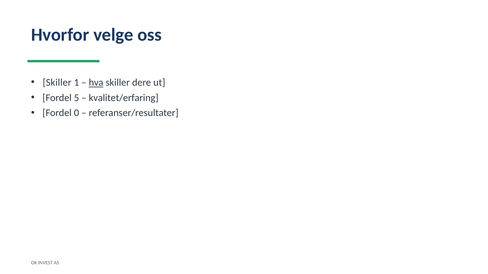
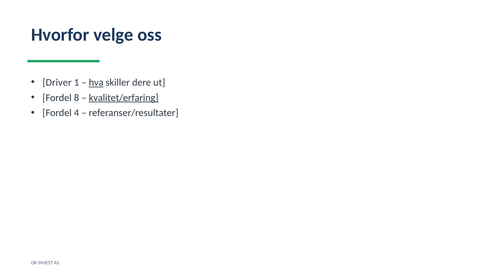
Skiller: Skiller -> Driver (57, 83)
5: 5 -> 8 (77, 98)
kvalitet/erfaring underline: none -> present (124, 98)
0: 0 -> 4 (77, 113)
